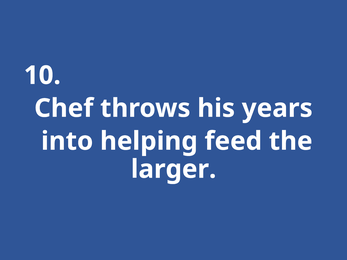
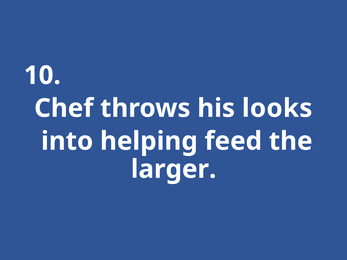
years: years -> looks (277, 108)
